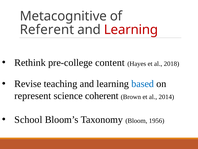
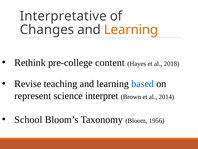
Metacognitive: Metacognitive -> Interpretative (63, 16)
Referent: Referent -> Changes (47, 30)
Learning colour: red -> orange (131, 30)
coherent: coherent -> interpret (102, 95)
